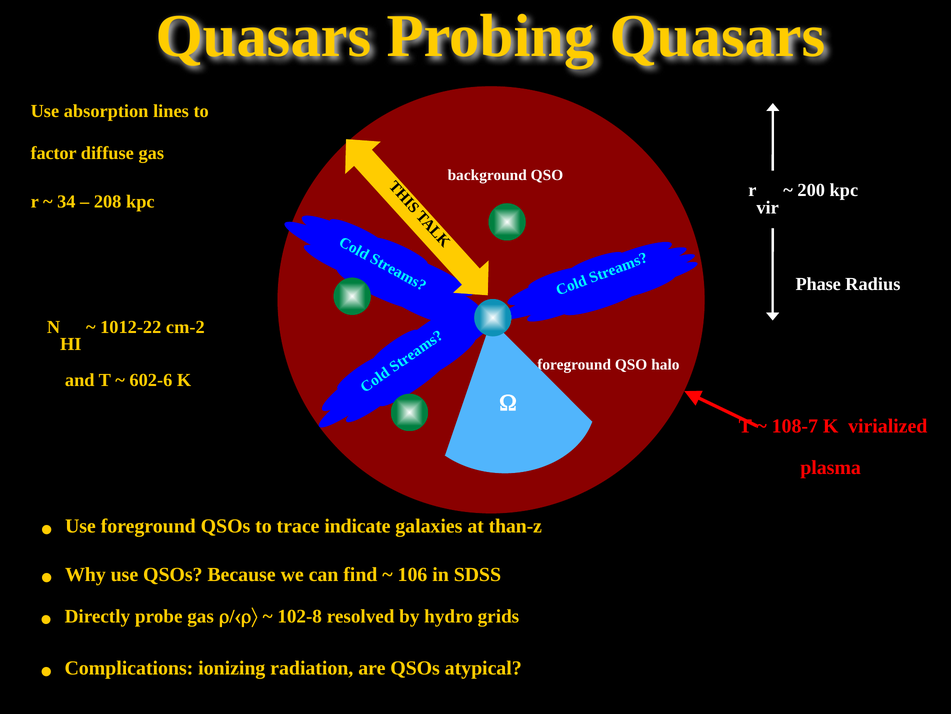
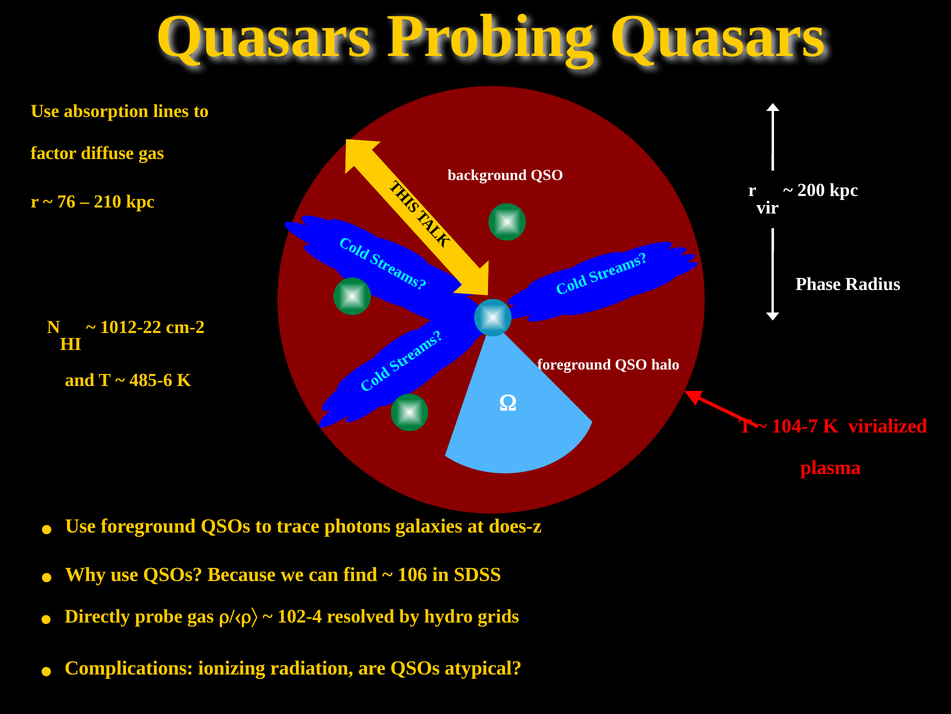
34: 34 -> 76 (66, 201)
208: 208 -> 210 (108, 201)
602-6: 602-6 -> 485-6 (151, 380)
108-7: 108-7 -> 104-7 (795, 426)
indicate: indicate -> photons (357, 526)
than-z: than-z -> does-z (515, 526)
102-8: 102-8 -> 102-4 (300, 616)
